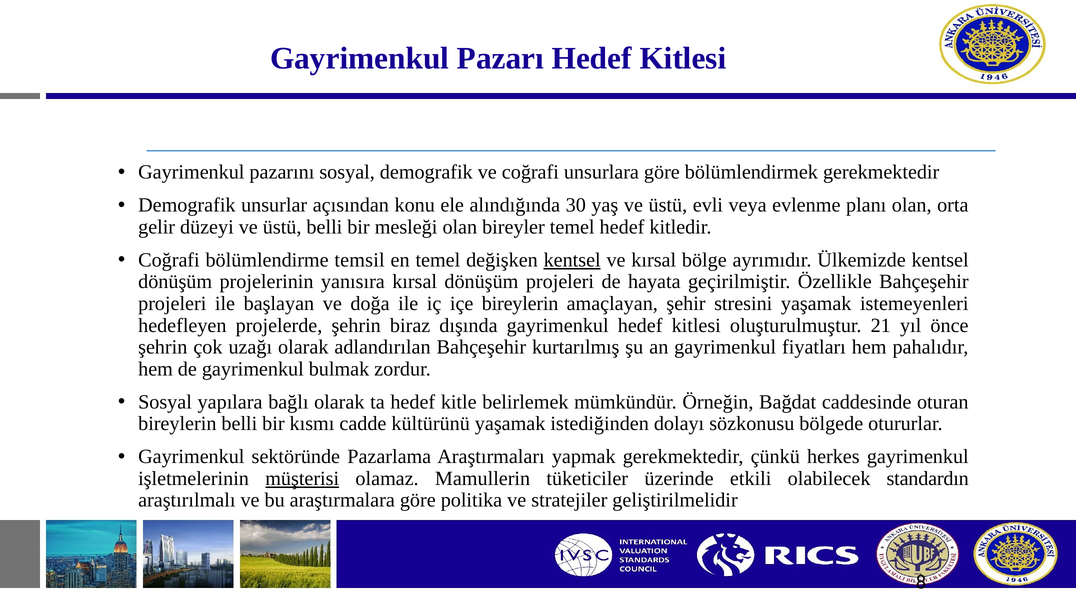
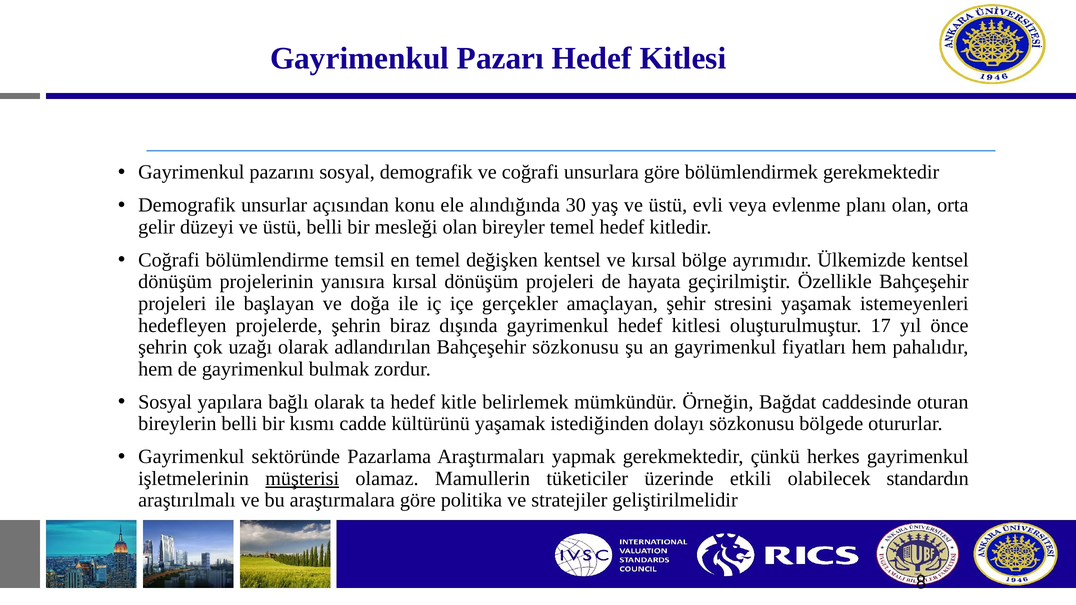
kentsel underline: present -> none (572, 260)
içe bireylerin: bireylerin -> gerçekler (520, 304)
21: 21 -> 17 (881, 325)
Bahçeşehir kurtarılmış: kurtarılmış -> sözkonusu (576, 347)
